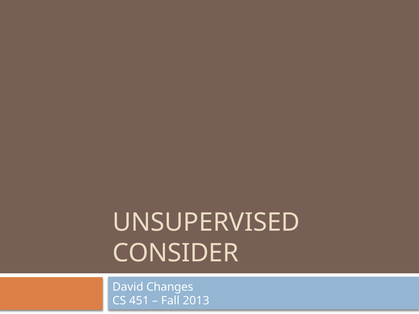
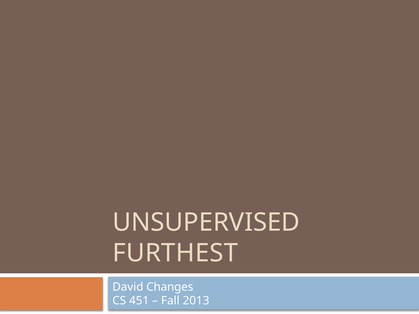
CONSIDER: CONSIDER -> FURTHEST (175, 253)
